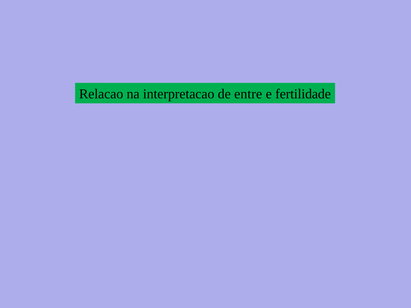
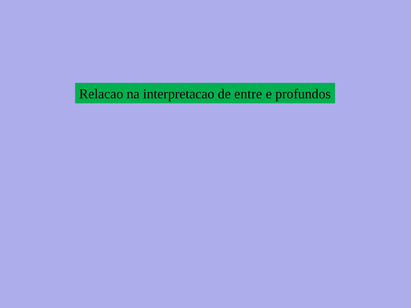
fertilidade: fertilidade -> profundos (303, 94)
